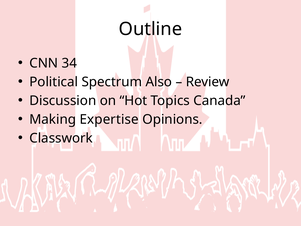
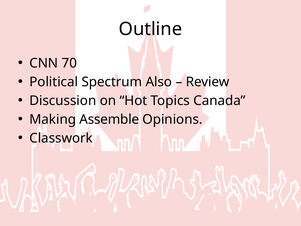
34: 34 -> 70 (69, 63)
Expertise: Expertise -> Assemble (109, 119)
